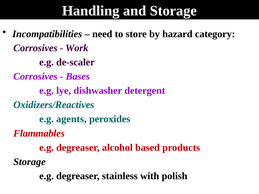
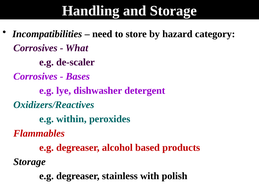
Work: Work -> What (77, 48)
agents: agents -> within (71, 119)
